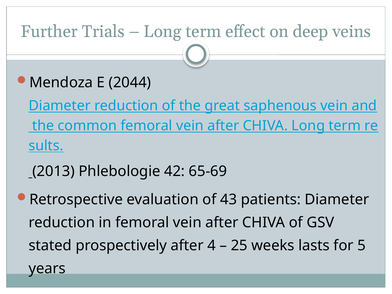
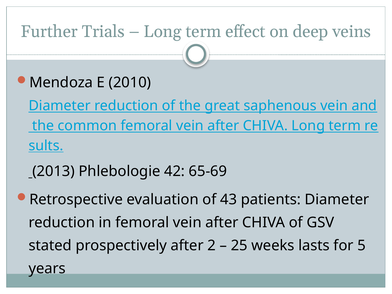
2044: 2044 -> 2010 (130, 83)
4: 4 -> 2 (212, 245)
